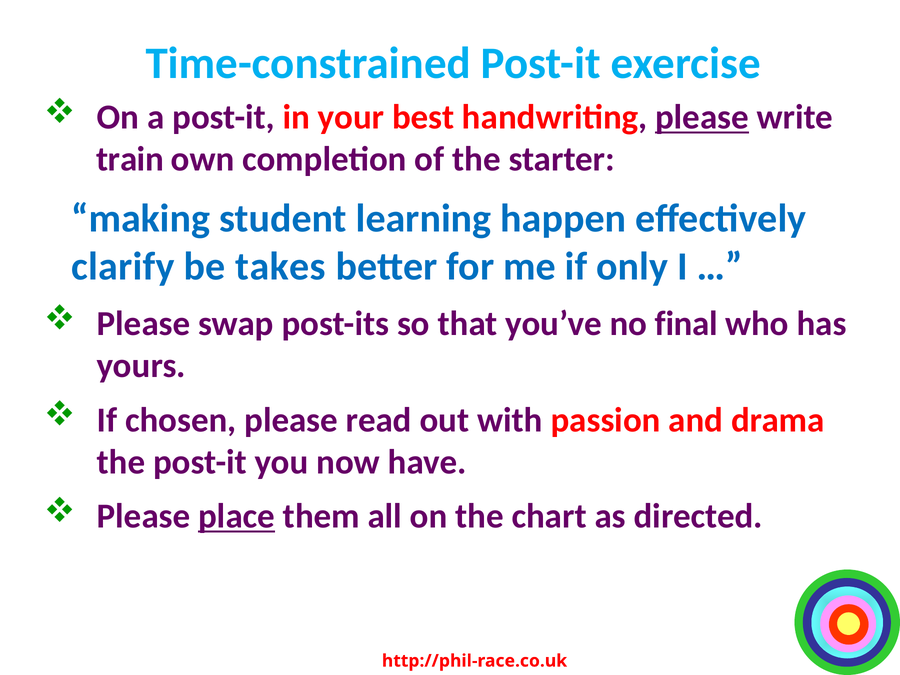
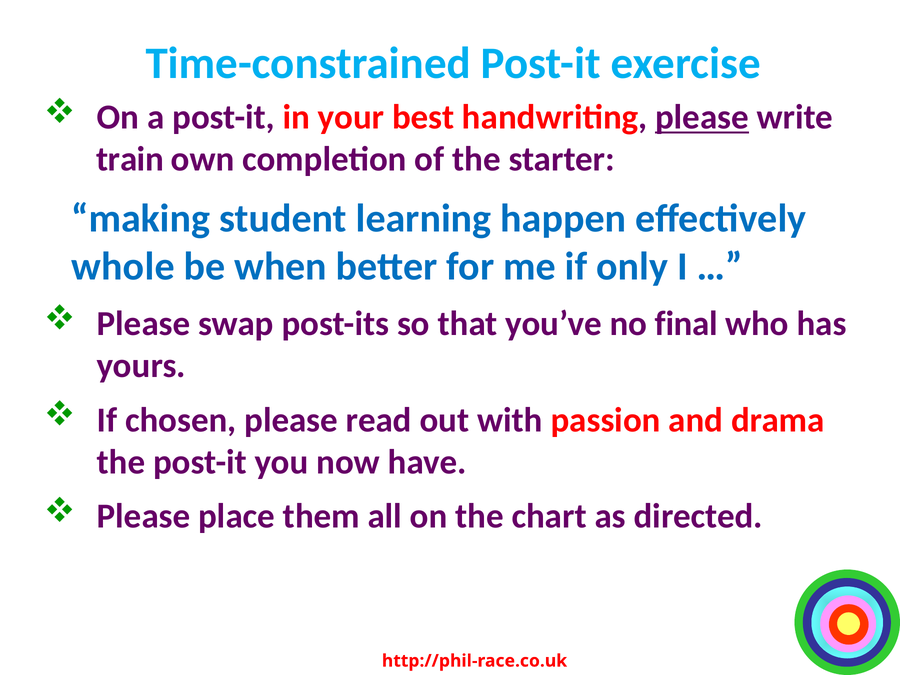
clarify: clarify -> whole (123, 267)
takes: takes -> when (281, 267)
place underline: present -> none (237, 516)
